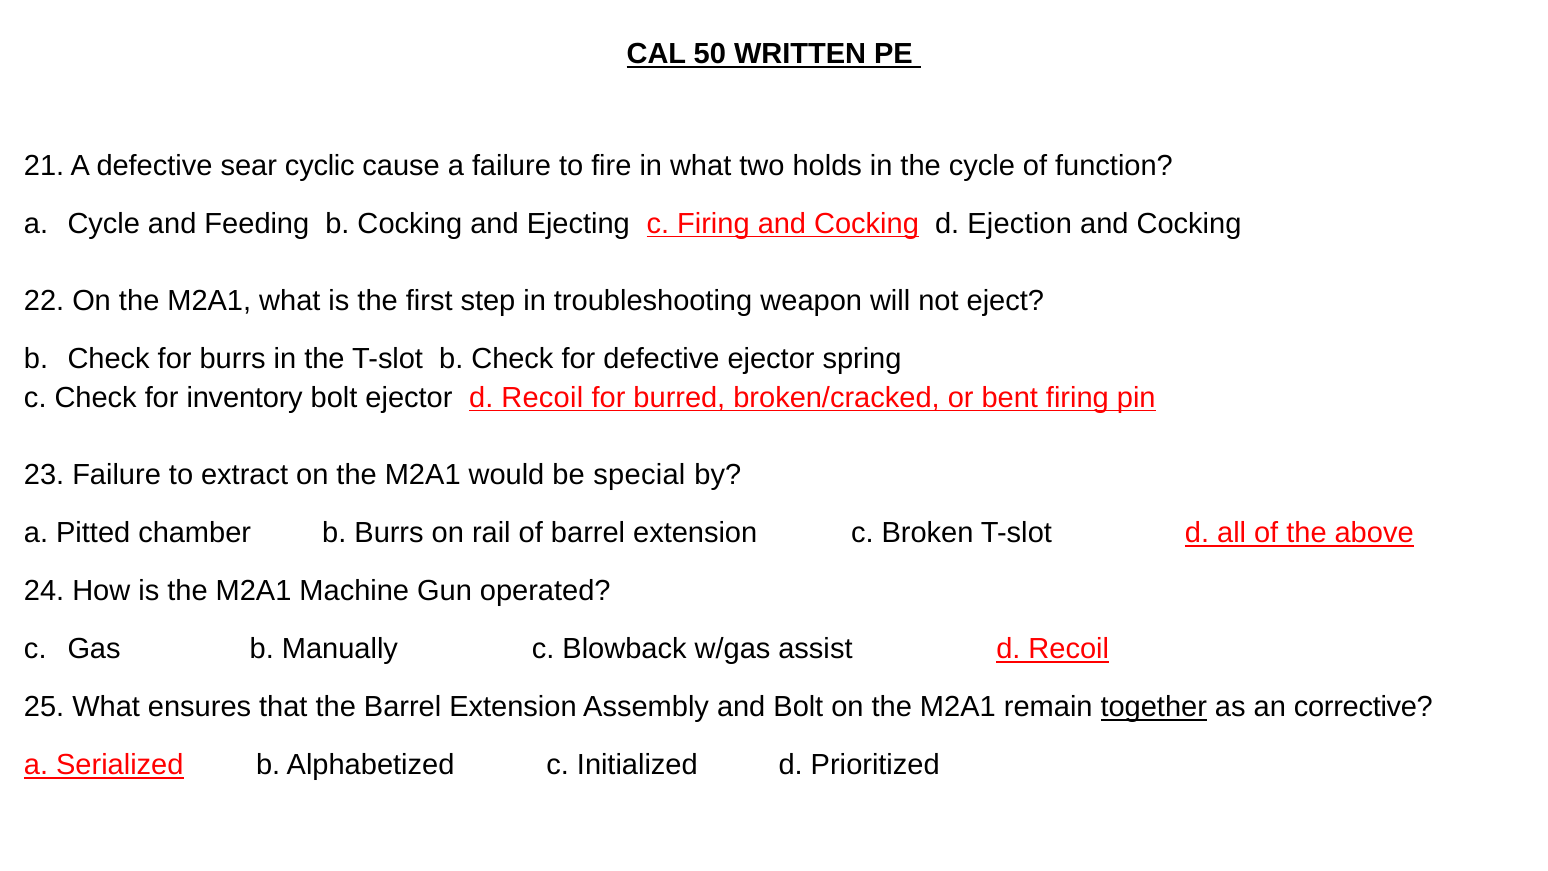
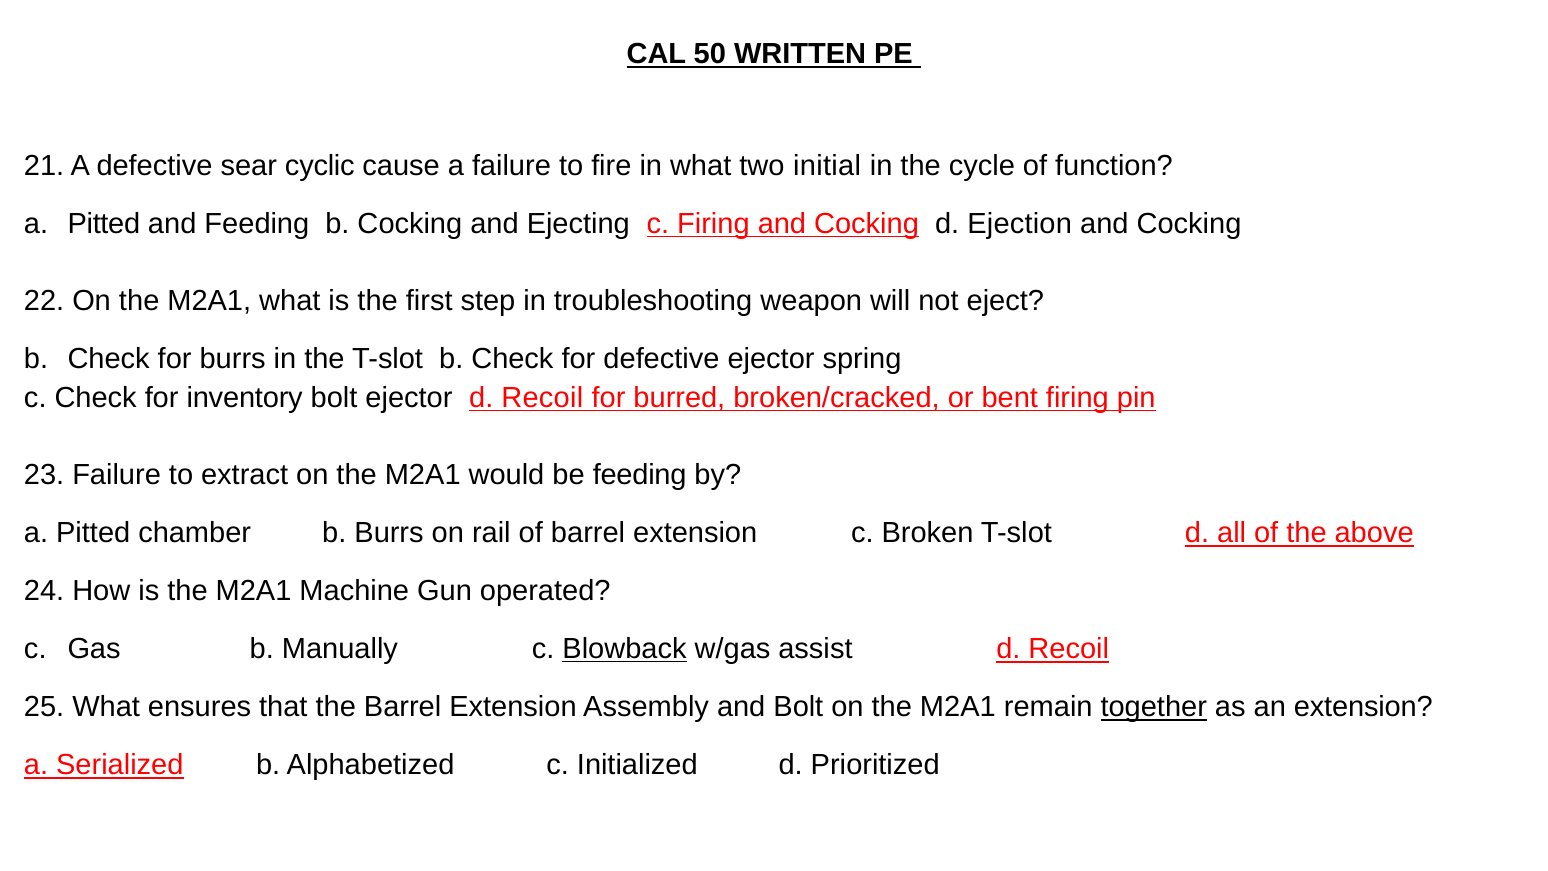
holds: holds -> initial (827, 166)
Cycle: Cycle -> Pitted (104, 224)
be special: special -> feeding (640, 475)
Blowback underline: none -> present (625, 649)
an corrective: corrective -> extension (1363, 707)
